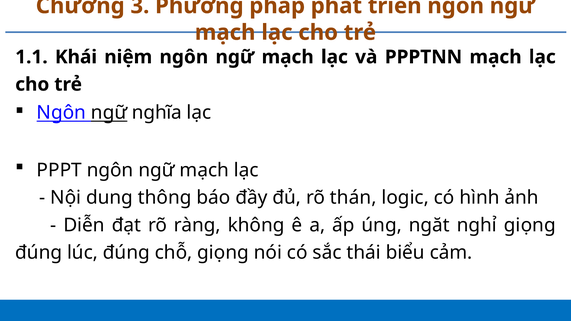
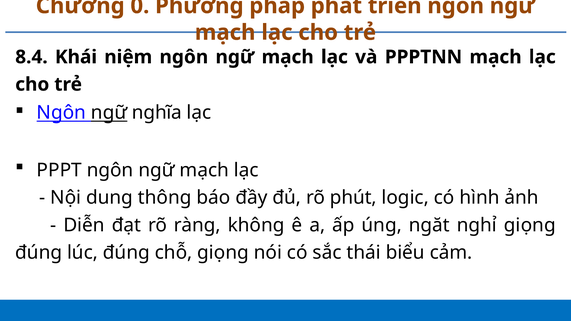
3: 3 -> 0 (140, 6)
1.1: 1.1 -> 8.4 (31, 57)
thán: thán -> phút (353, 198)
